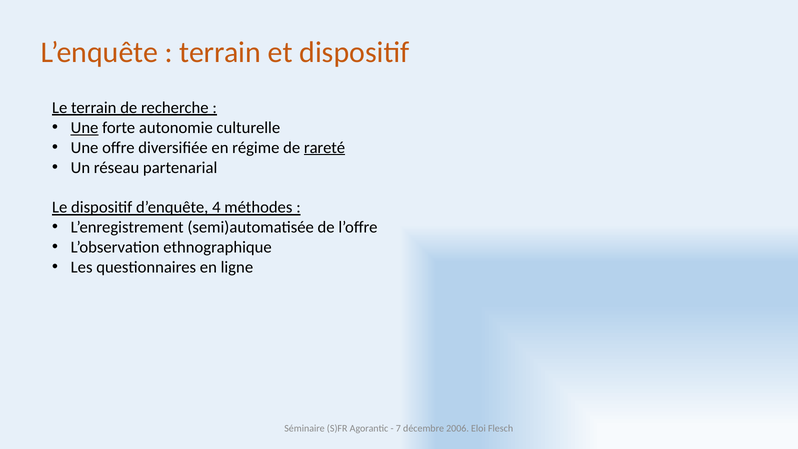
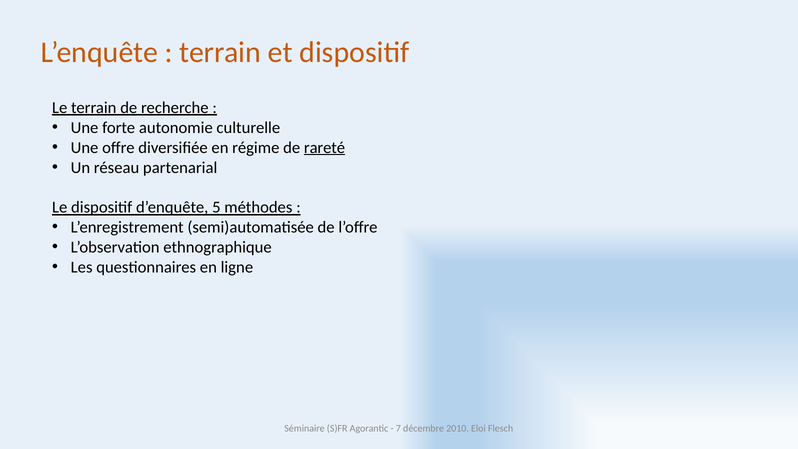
Une underline: present -> none (85, 128)
4: 4 -> 5 (216, 207)
2006: 2006 -> 2010 (458, 429)
